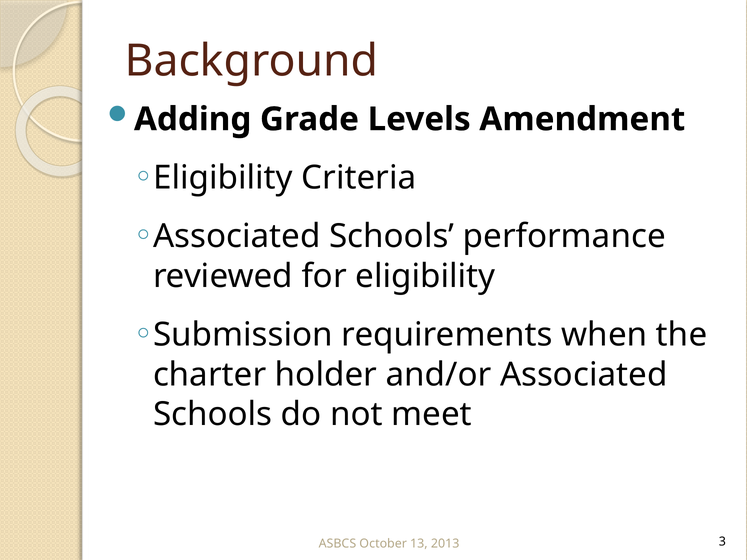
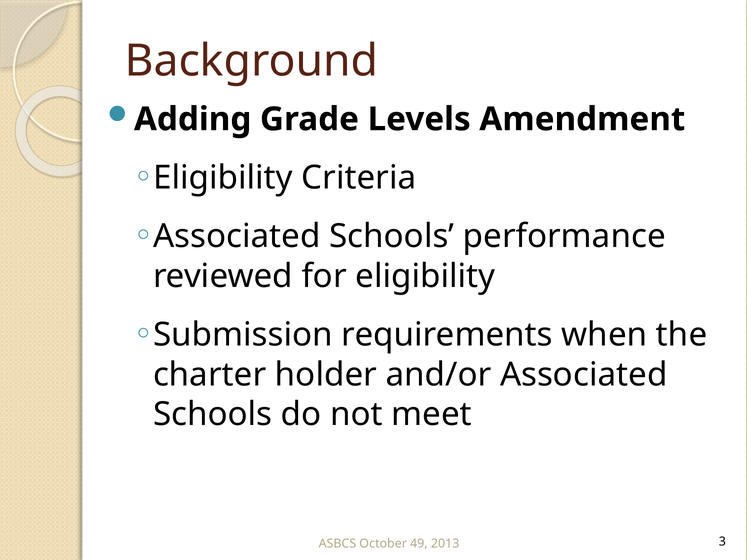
13: 13 -> 49 (419, 544)
